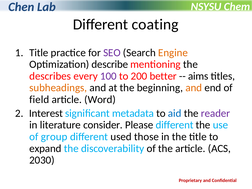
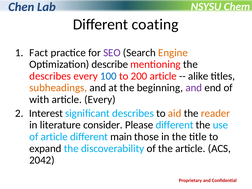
Title: Title -> Fact (39, 53)
100 colour: purple -> blue (108, 76)
200 better: better -> article (163, 76)
aims: aims -> alike (198, 76)
and colour: orange -> purple (194, 88)
field: field -> with (39, 100)
article Word: Word -> Every (100, 100)
significant metadata: metadata -> describes (133, 113)
aid colour: blue -> orange (175, 113)
reader colour: purple -> orange (216, 113)
of group: group -> article (54, 137)
used: used -> main (121, 137)
2030: 2030 -> 2042 (42, 160)
